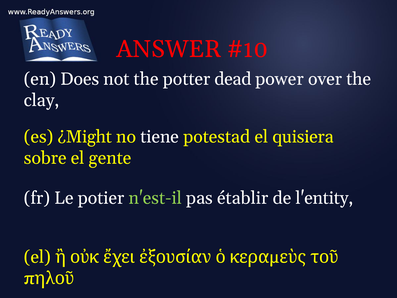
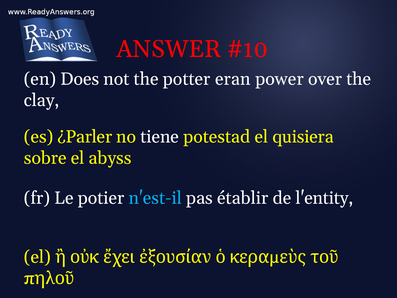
dead: dead -> eran (233, 79)
¿Might: ¿Might -> ¿Parler (85, 137)
gente: gente -> abyss (110, 158)
n'est-il colour: light green -> light blue (155, 198)
